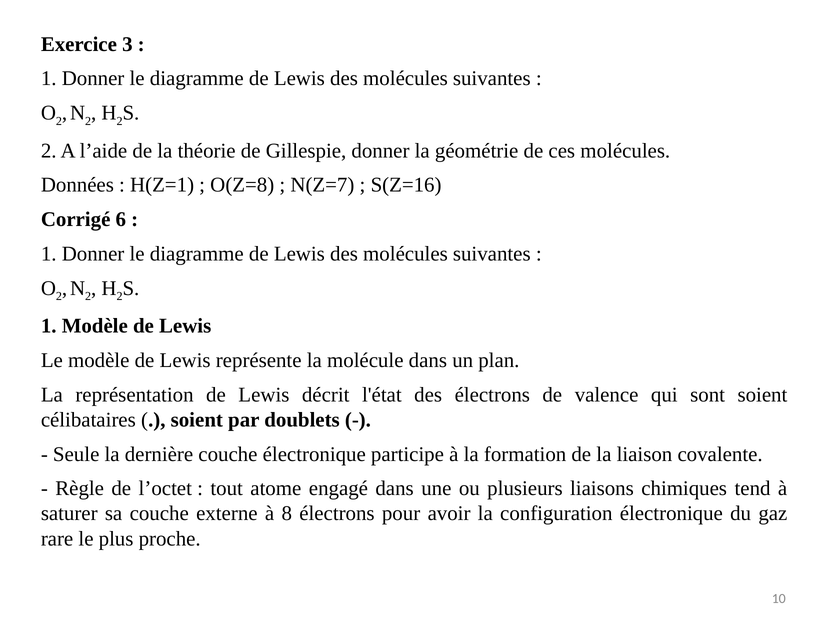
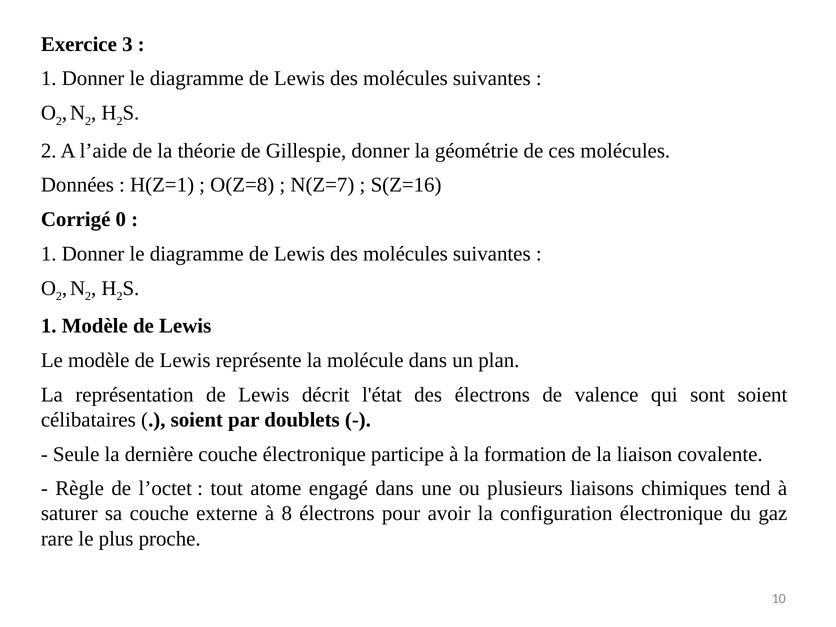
6: 6 -> 0 (121, 219)
